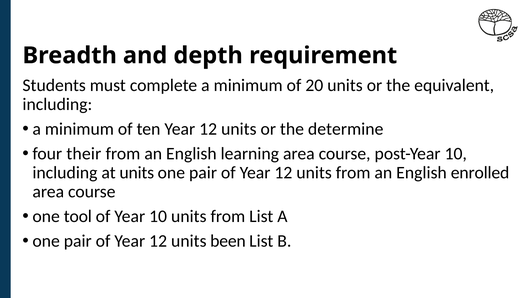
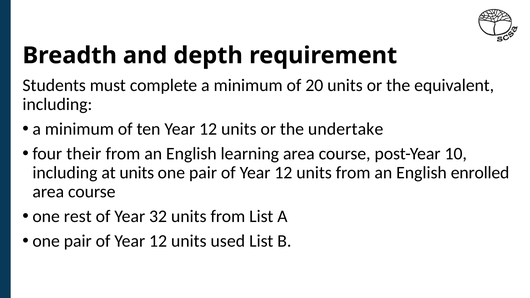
determine: determine -> undertake (346, 129)
tool: tool -> rest (78, 217)
Year 10: 10 -> 32 (158, 217)
been: been -> used (228, 241)
